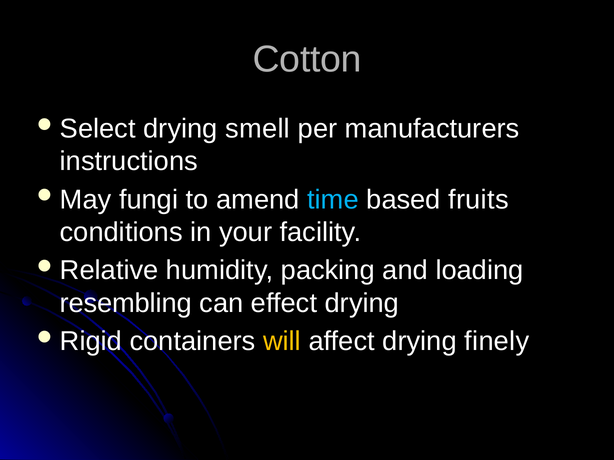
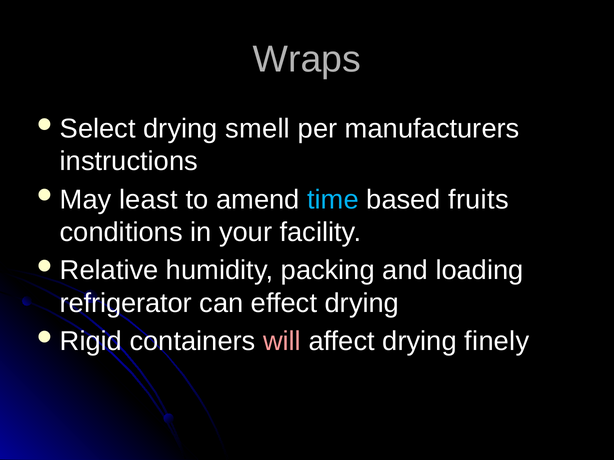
Cotton: Cotton -> Wraps (307, 60)
fungi: fungi -> least (148, 200)
resembling: resembling -> refrigerator (126, 304)
will colour: yellow -> pink (282, 342)
